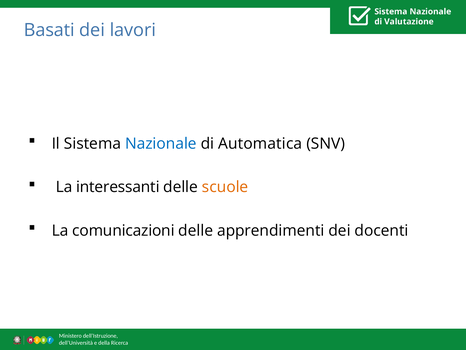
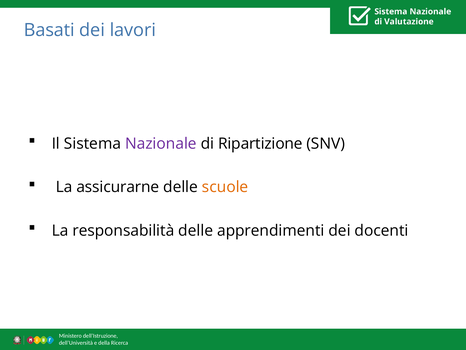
Nazionale colour: blue -> purple (161, 143)
Automatica: Automatica -> Ripartizione (260, 143)
interessanti: interessanti -> assicurarne (118, 187)
comunicazioni: comunicazioni -> responsabilità (123, 230)
